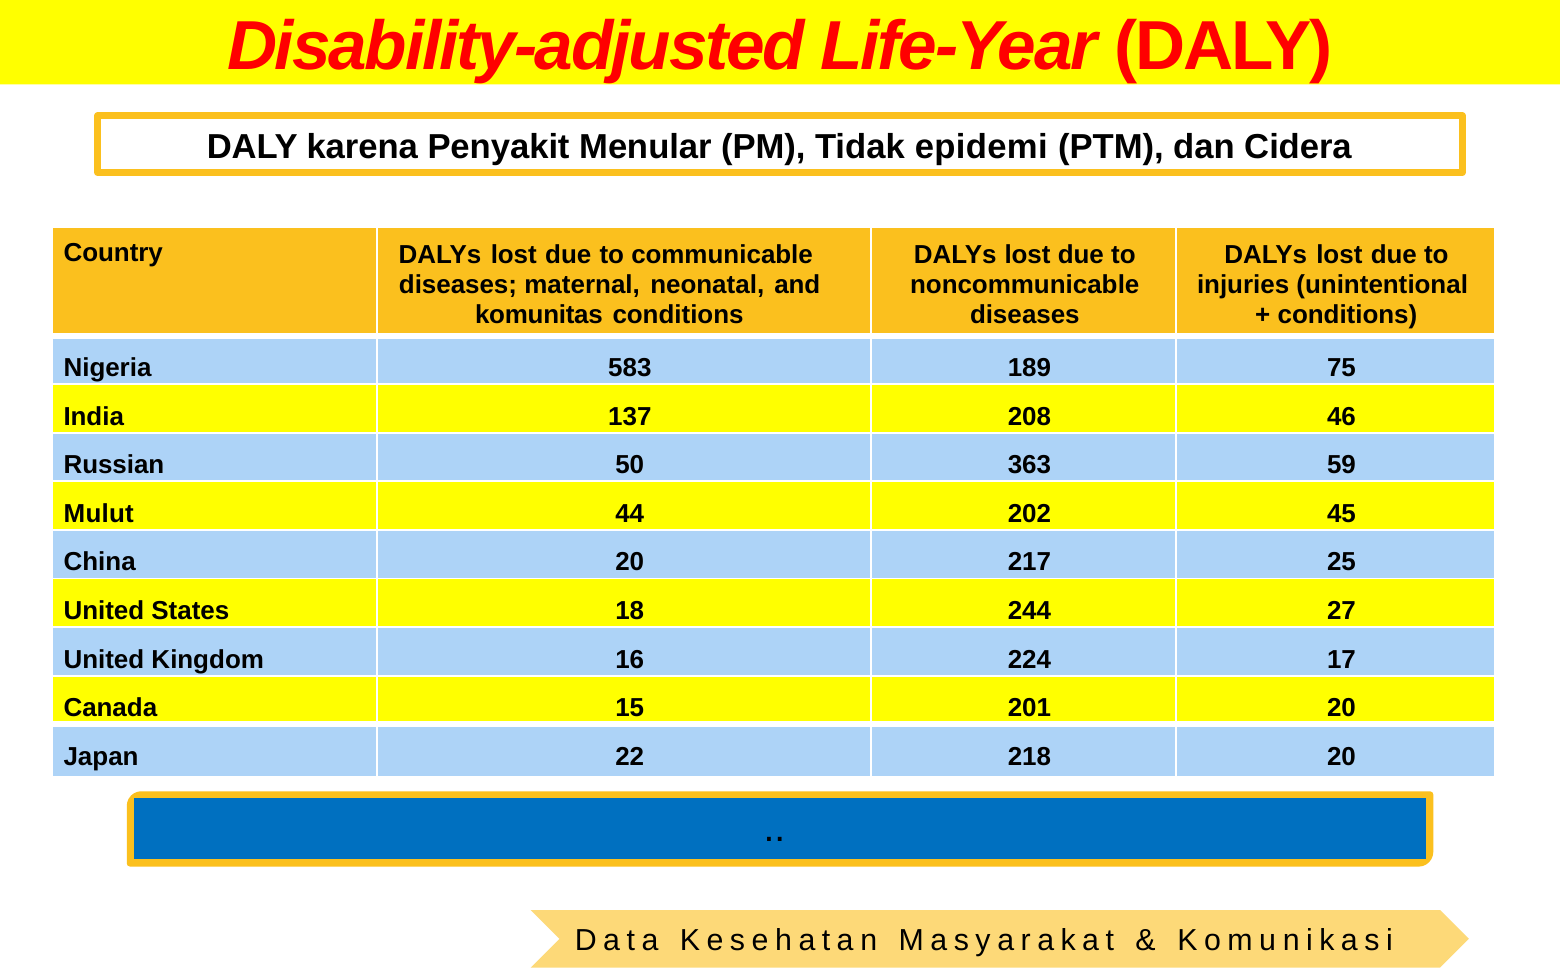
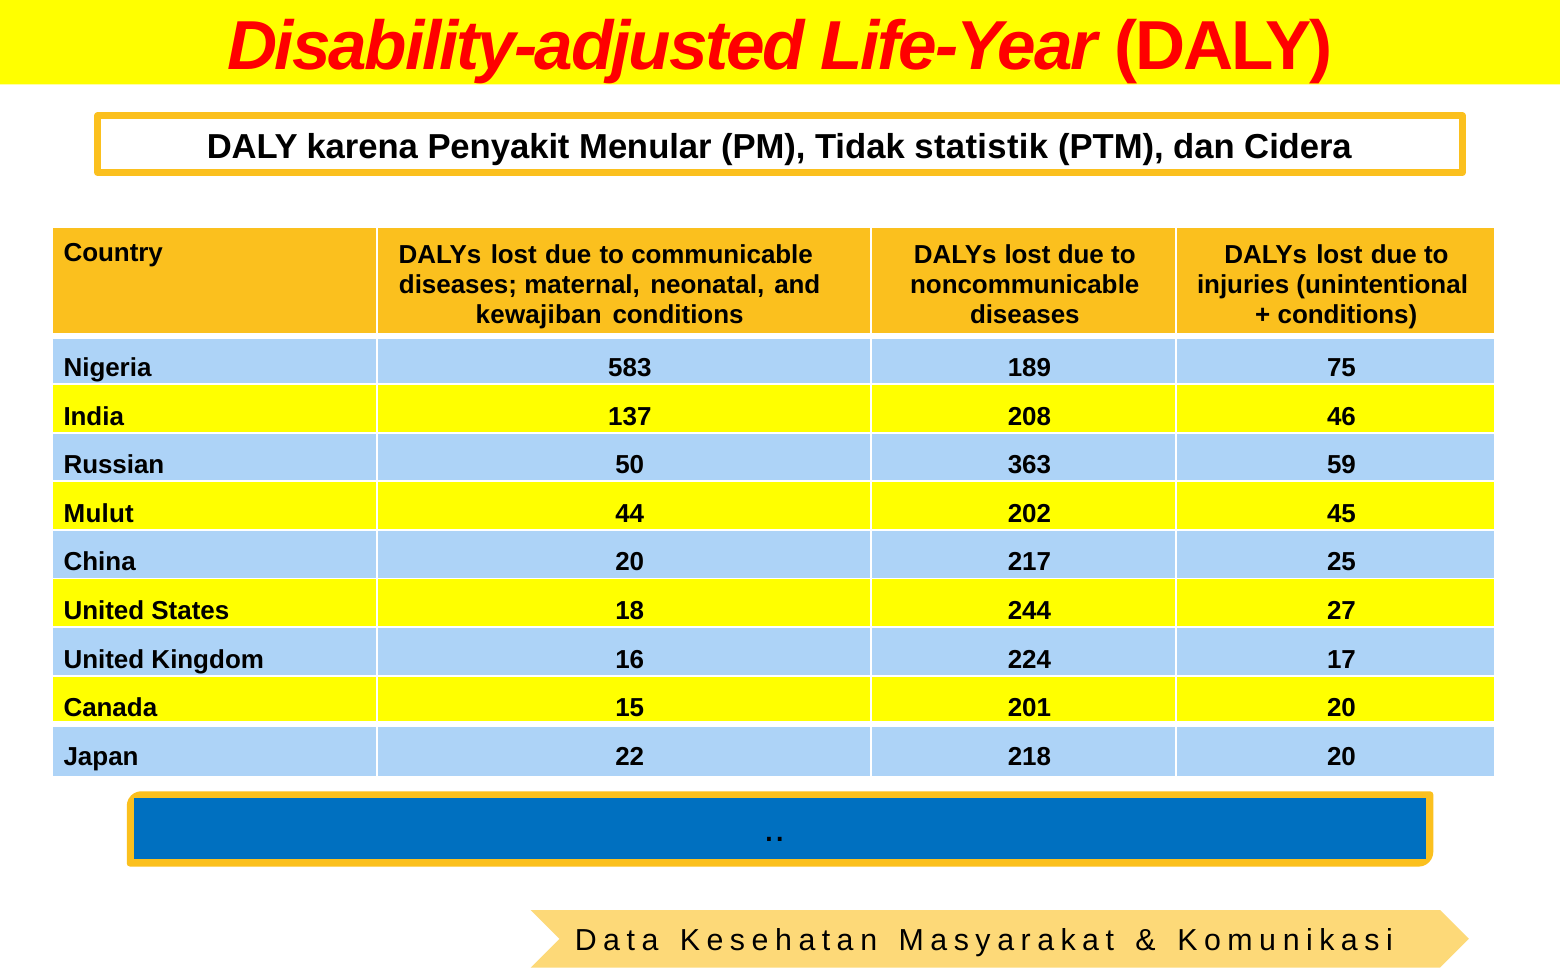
epidemi: epidemi -> statistik (981, 147)
komunitas: komunitas -> kewajiban (539, 315)
